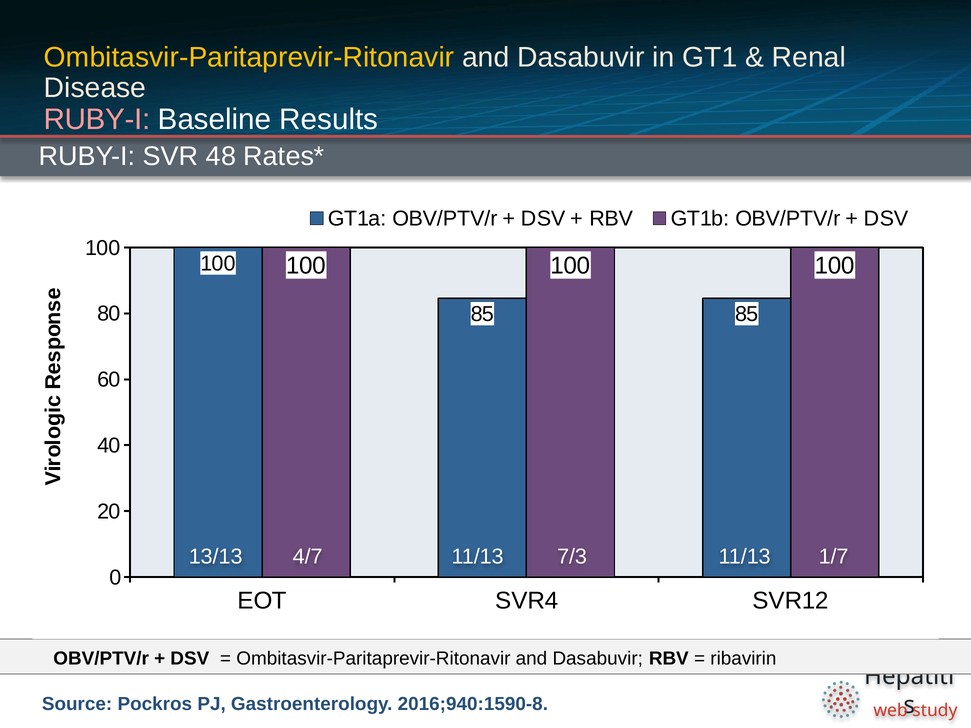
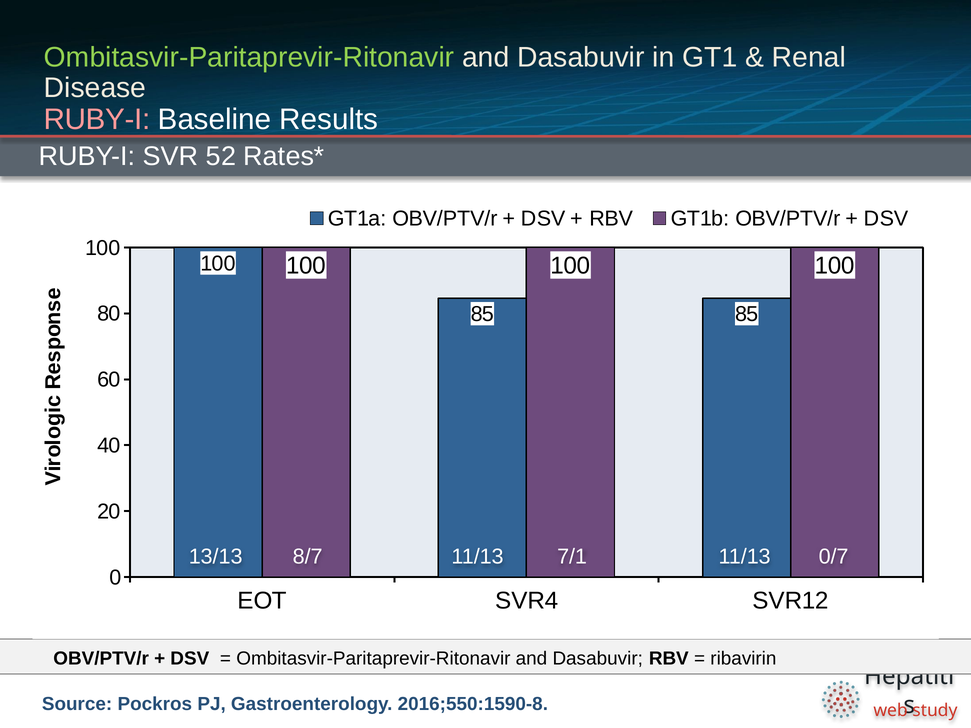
Ombitasvir-Paritaprevir-Ritonavir colour: yellow -> light green (249, 57)
48: 48 -> 52 (221, 157)
4/7: 4/7 -> 8/7 (308, 557)
7/3: 7/3 -> 7/1 (572, 557)
1/7: 1/7 -> 0/7 (834, 557)
2016;940:1590-8: 2016;940:1590-8 -> 2016;550:1590-8 (473, 704)
